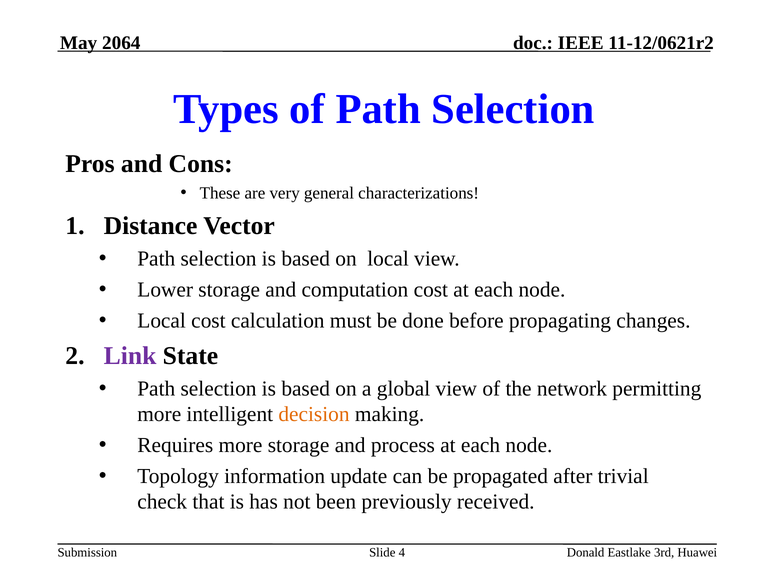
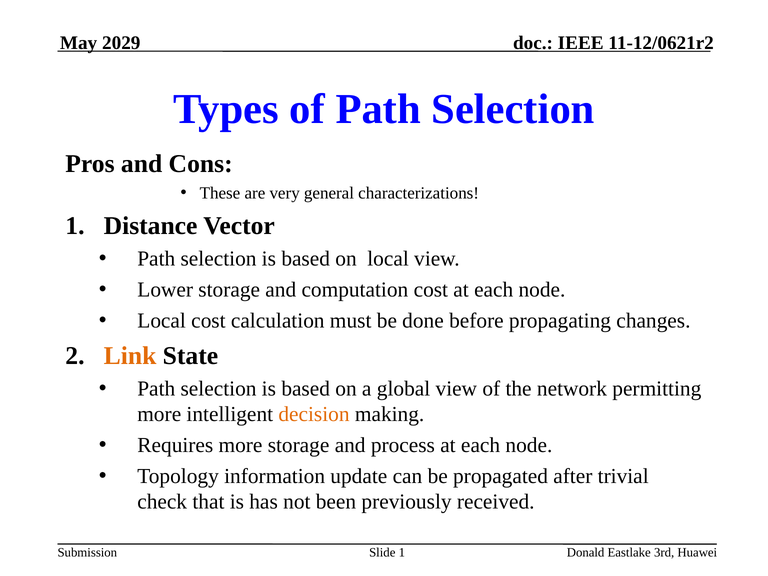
2064: 2064 -> 2029 (121, 43)
Link colour: purple -> orange (130, 356)
Slide 4: 4 -> 1 (402, 552)
